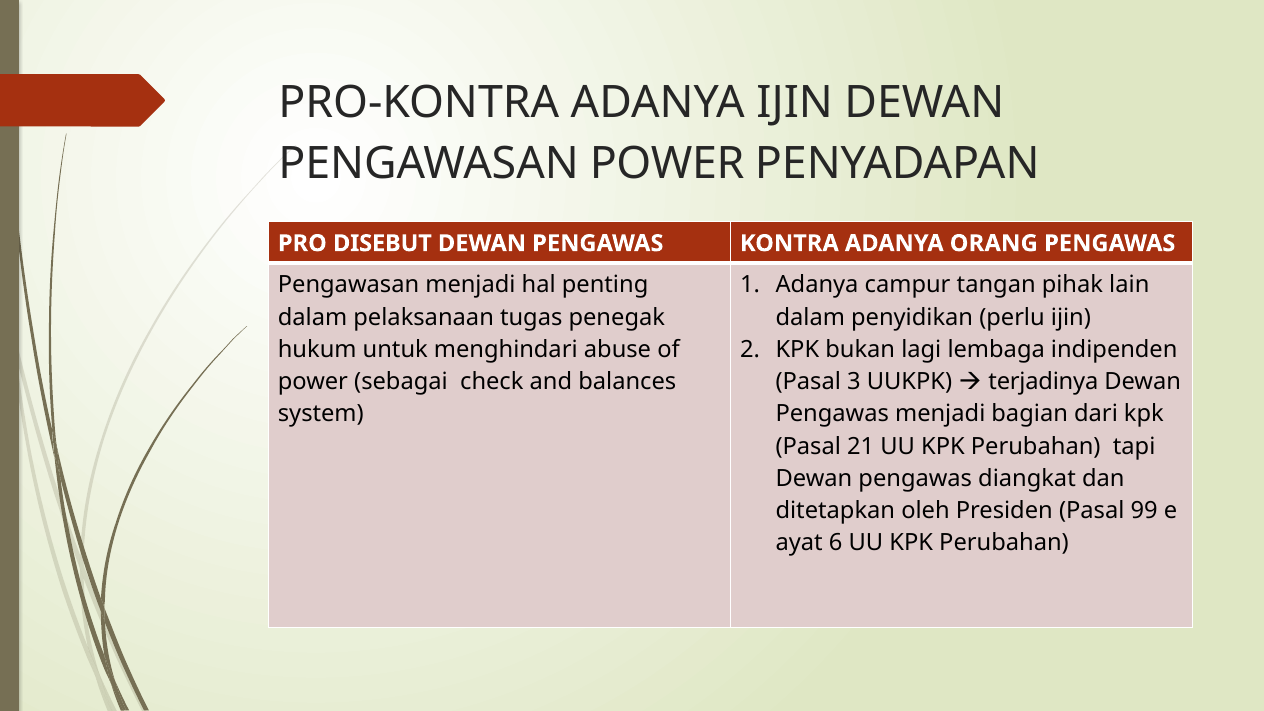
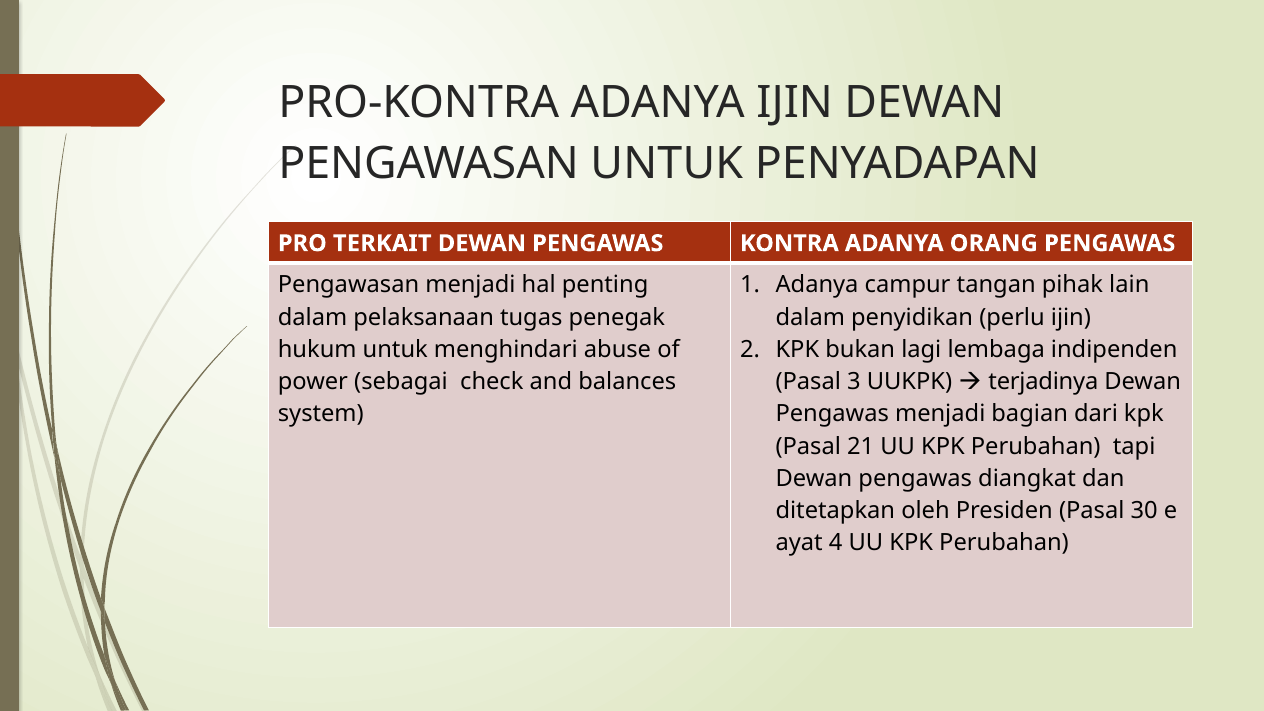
PENGAWASAN POWER: POWER -> UNTUK (667, 164)
DISEBUT: DISEBUT -> TERKAIT (382, 243)
99: 99 -> 30 (1144, 511)
6: 6 -> 4 (836, 543)
